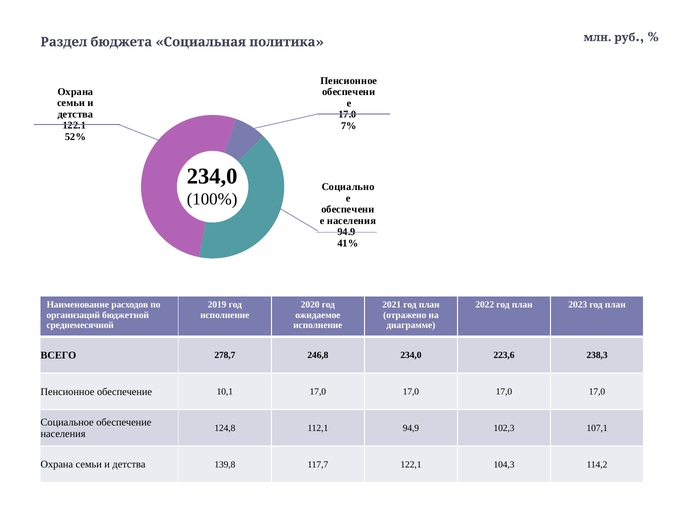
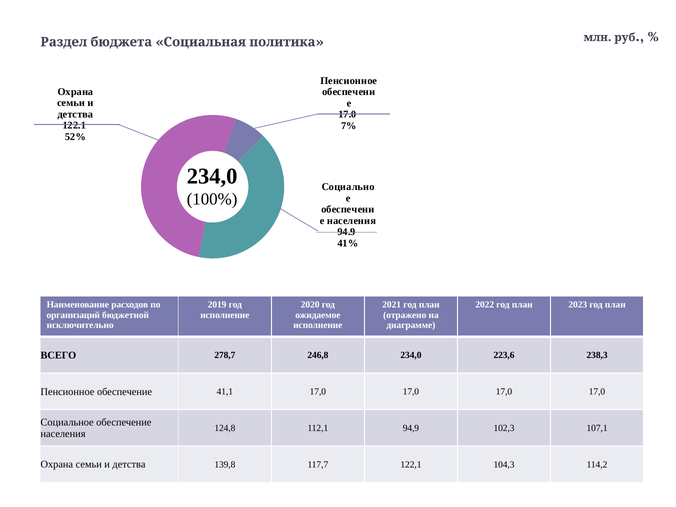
среднемесячной: среднемесячной -> исключительно (80, 325)
10,1: 10,1 -> 41,1 (225, 392)
